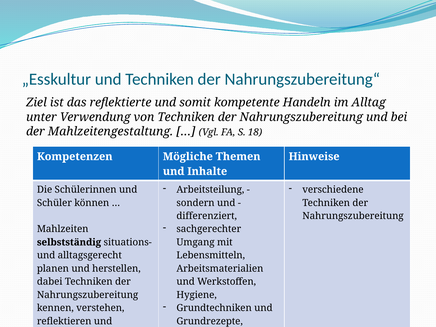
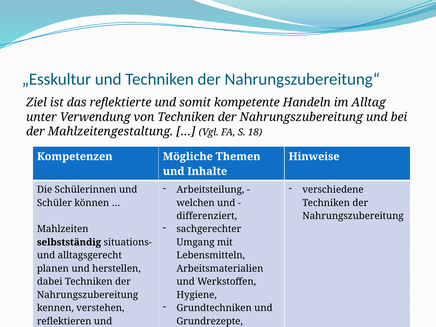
sondern: sondern -> welchen (196, 203)
